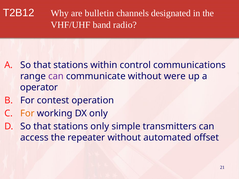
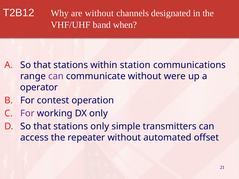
are bulletin: bulletin -> without (99, 13)
radio: radio -> when (125, 25)
control: control -> station (135, 65)
For colour: orange -> purple (27, 114)
